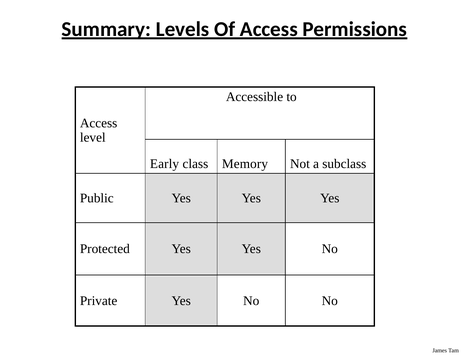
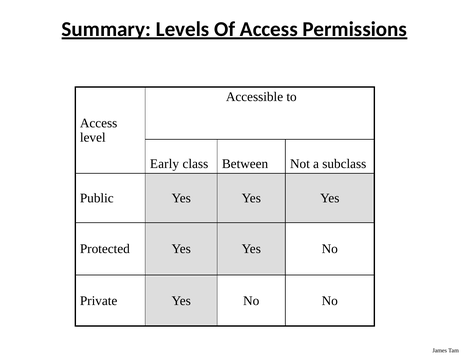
Memory: Memory -> Between (245, 164)
